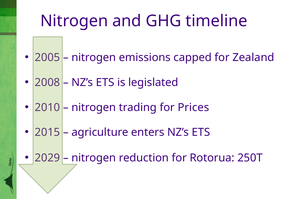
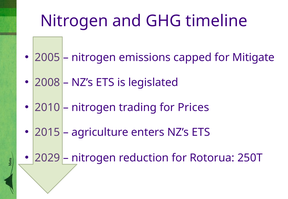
Zealand: Zealand -> Mitigate (254, 57)
